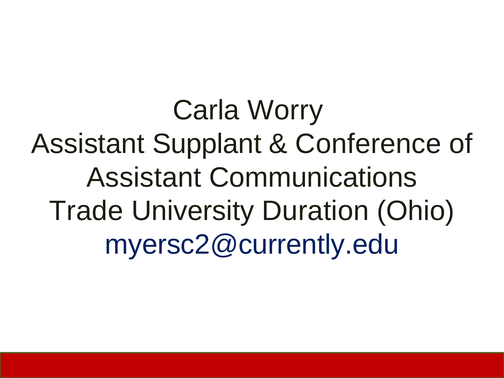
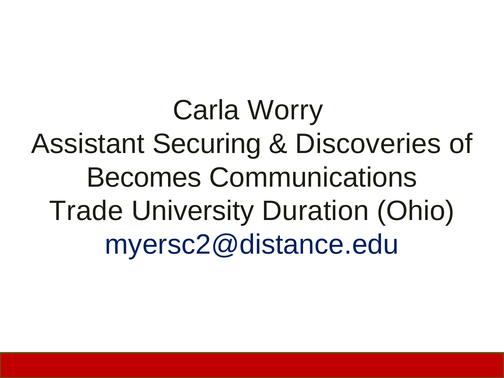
Supplant: Supplant -> Securing (207, 144)
Conference: Conference -> Discoveries (368, 144)
Assistant: Assistant -> Becomes (144, 177)
myersc2@currently.edu: myersc2@currently.edu -> myersc2@distance.edu (252, 245)
